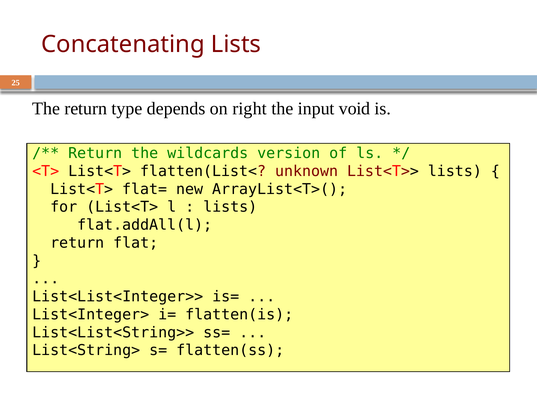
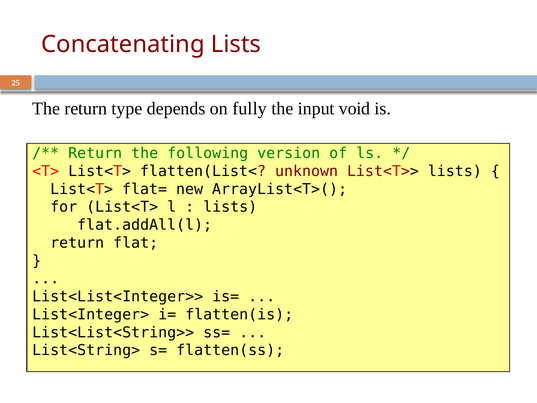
right: right -> fully (250, 109)
wildcards: wildcards -> following (208, 153)
